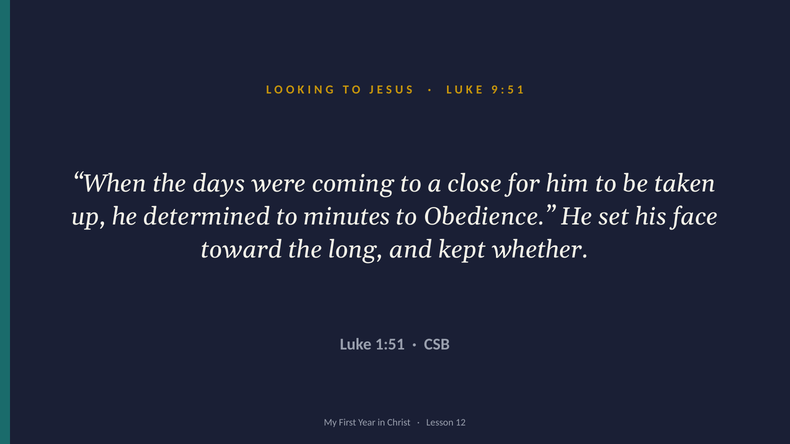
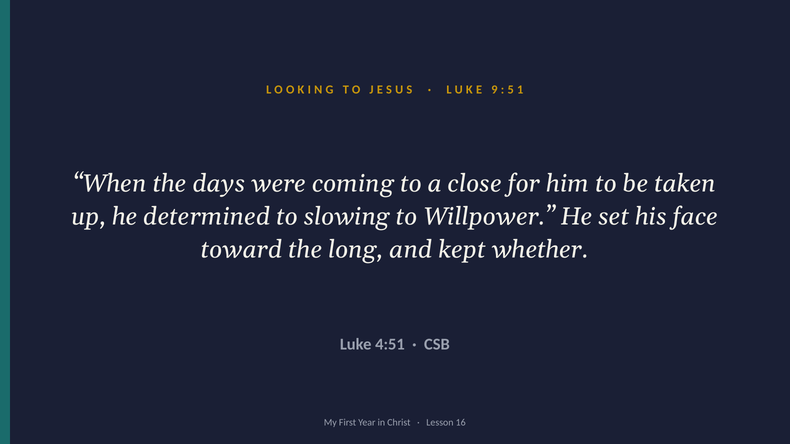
minutes: minutes -> slowing (347, 217)
Obedience: Obedience -> Willpower (489, 217)
1:51: 1:51 -> 4:51 (390, 345)
12: 12 -> 16 (461, 423)
